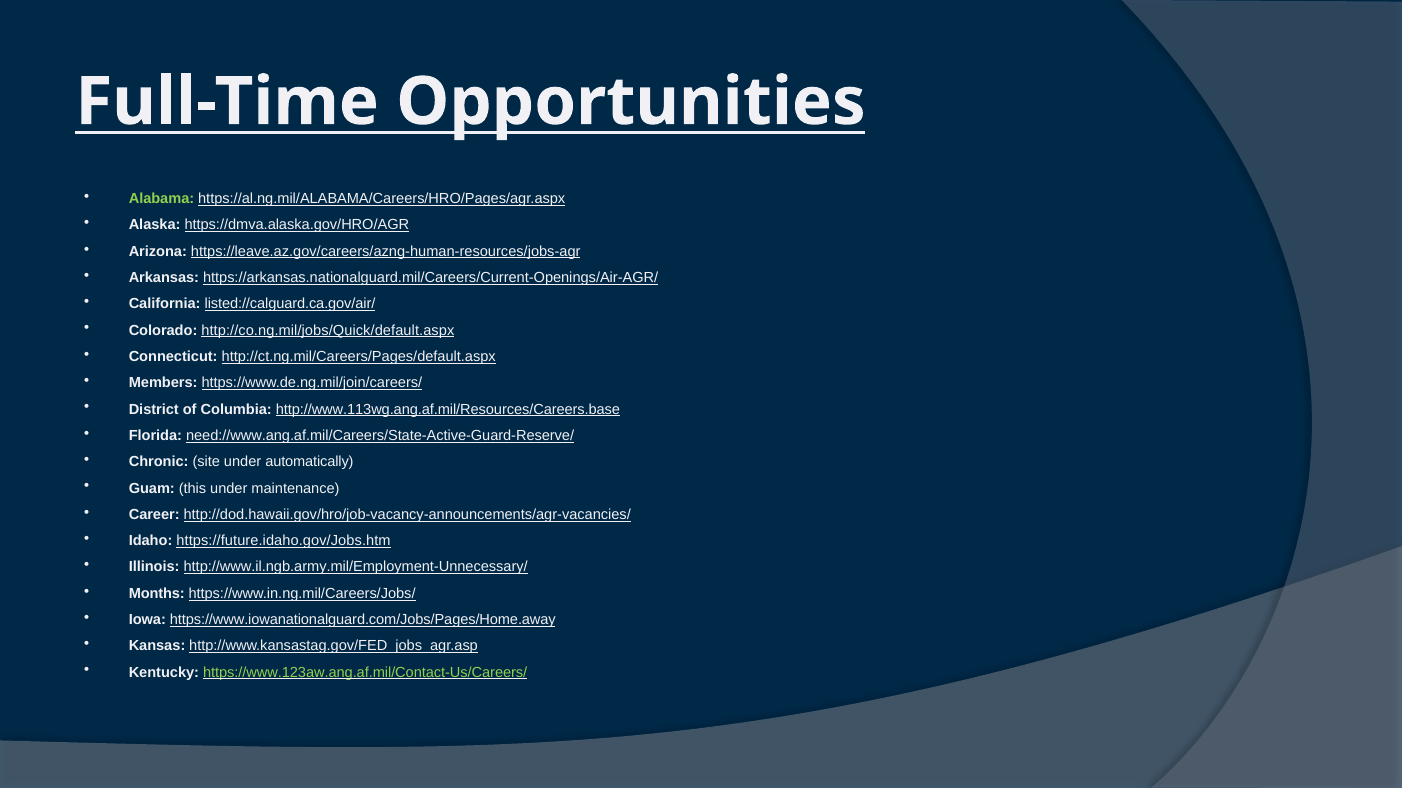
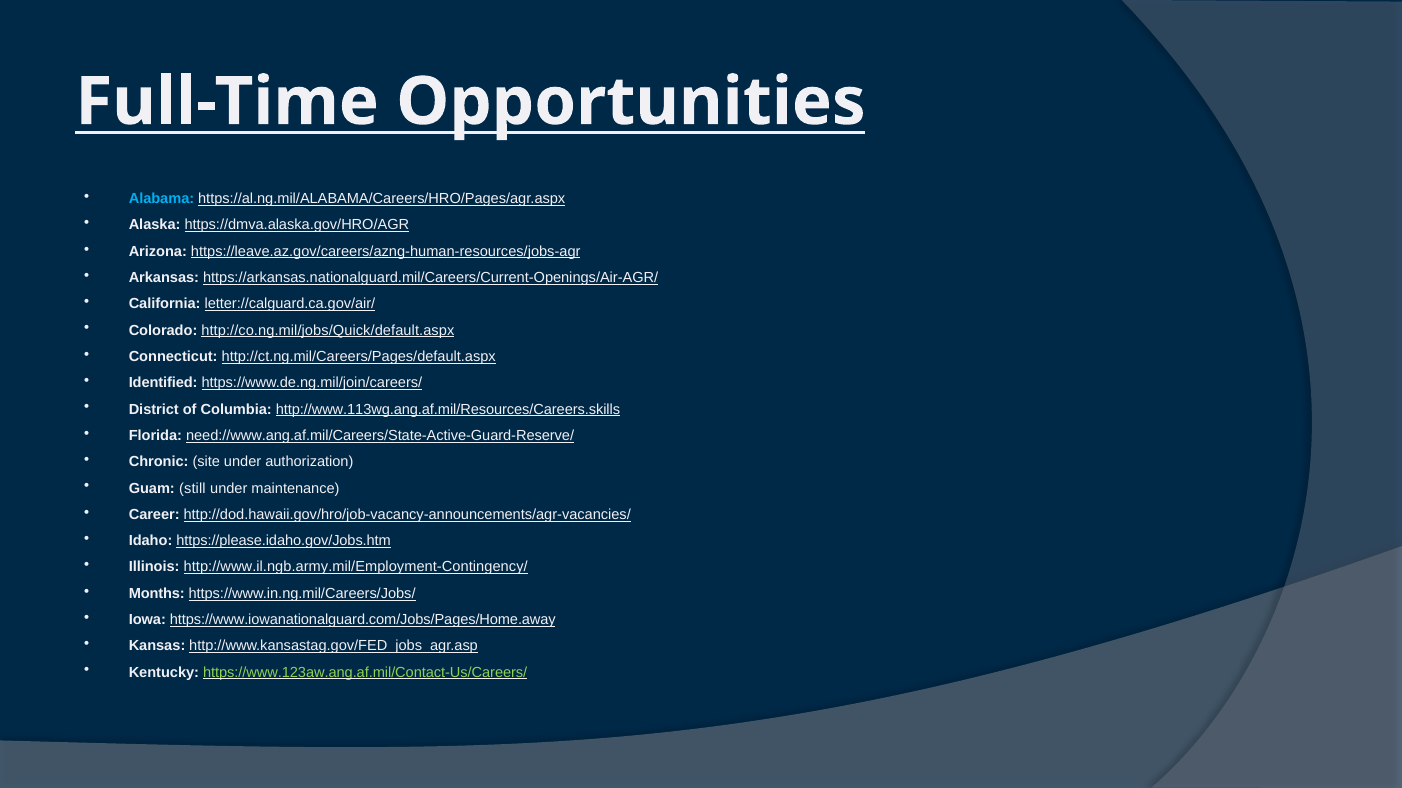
Alabama colour: light green -> light blue (161, 199)
listed://calguard.ca.gov/air/: listed://calguard.ca.gov/air/ -> letter://calguard.ca.gov/air/ (290, 304)
Members: Members -> Identified (163, 383)
http://www.113wg.ang.af.mil/Resources/Careers.base: http://www.113wg.ang.af.mil/Resources/Careers.base -> http://www.113wg.ang.af.mil/Resources/Careers.skills (448, 410)
automatically: automatically -> authorization (309, 462)
this: this -> still (192, 489)
https://future.idaho.gov/Jobs.htm: https://future.idaho.gov/Jobs.htm -> https://please.idaho.gov/Jobs.htm (284, 541)
http://www.il.ngb.army.mil/Employment-Unnecessary/: http://www.il.ngb.army.mil/Employment-Unnecessary/ -> http://www.il.ngb.army.mil/Employment-Contingency/ (356, 568)
